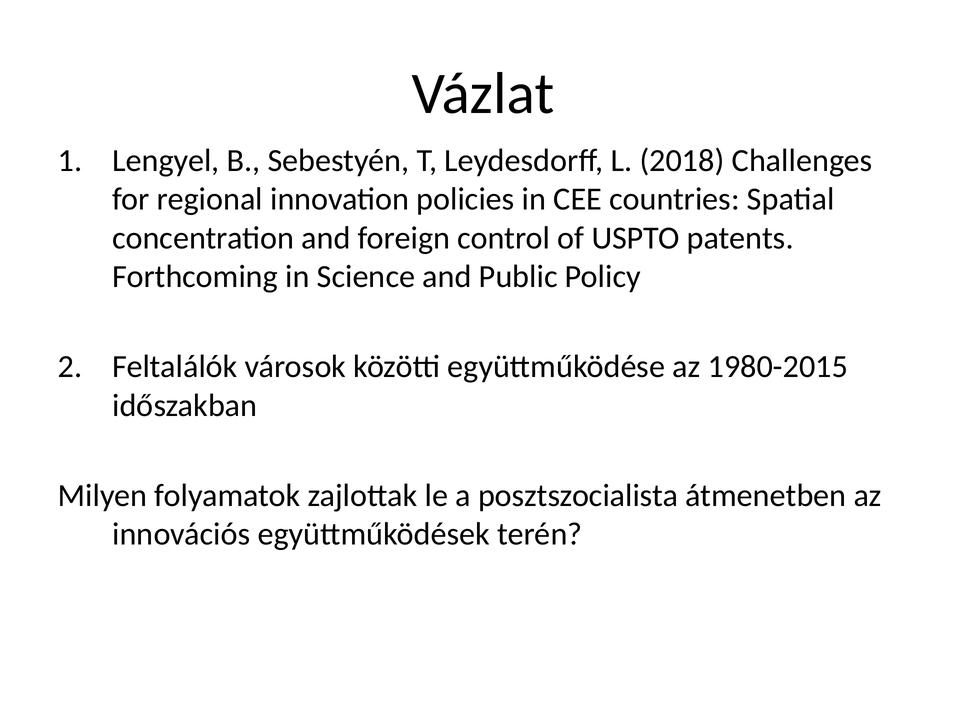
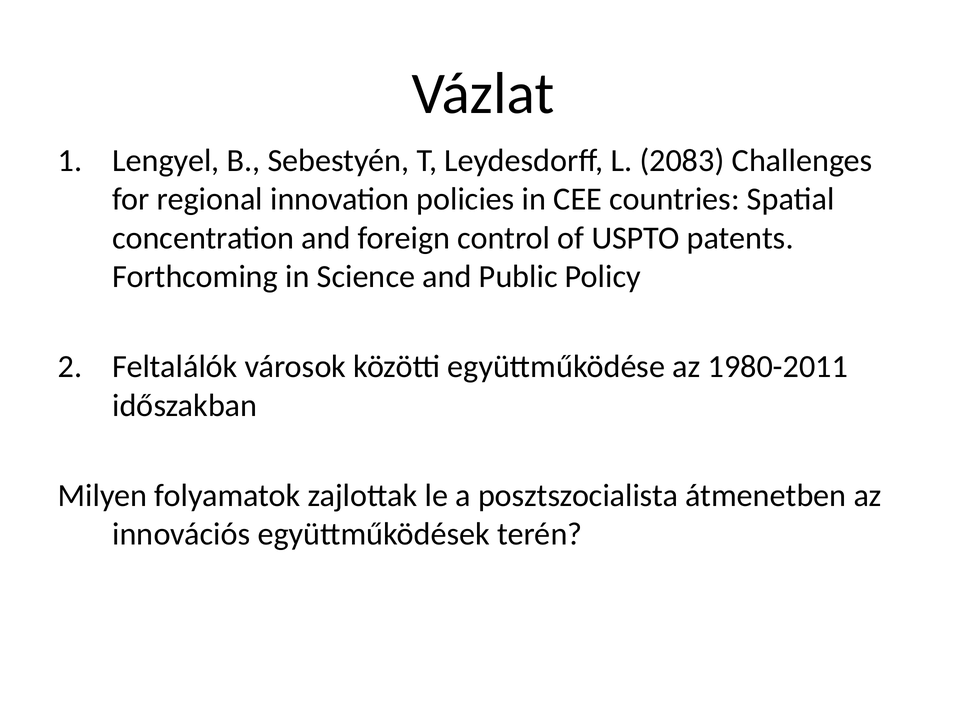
2018: 2018 -> 2083 (682, 160)
1980-2015: 1980-2015 -> 1980-2011 (778, 366)
